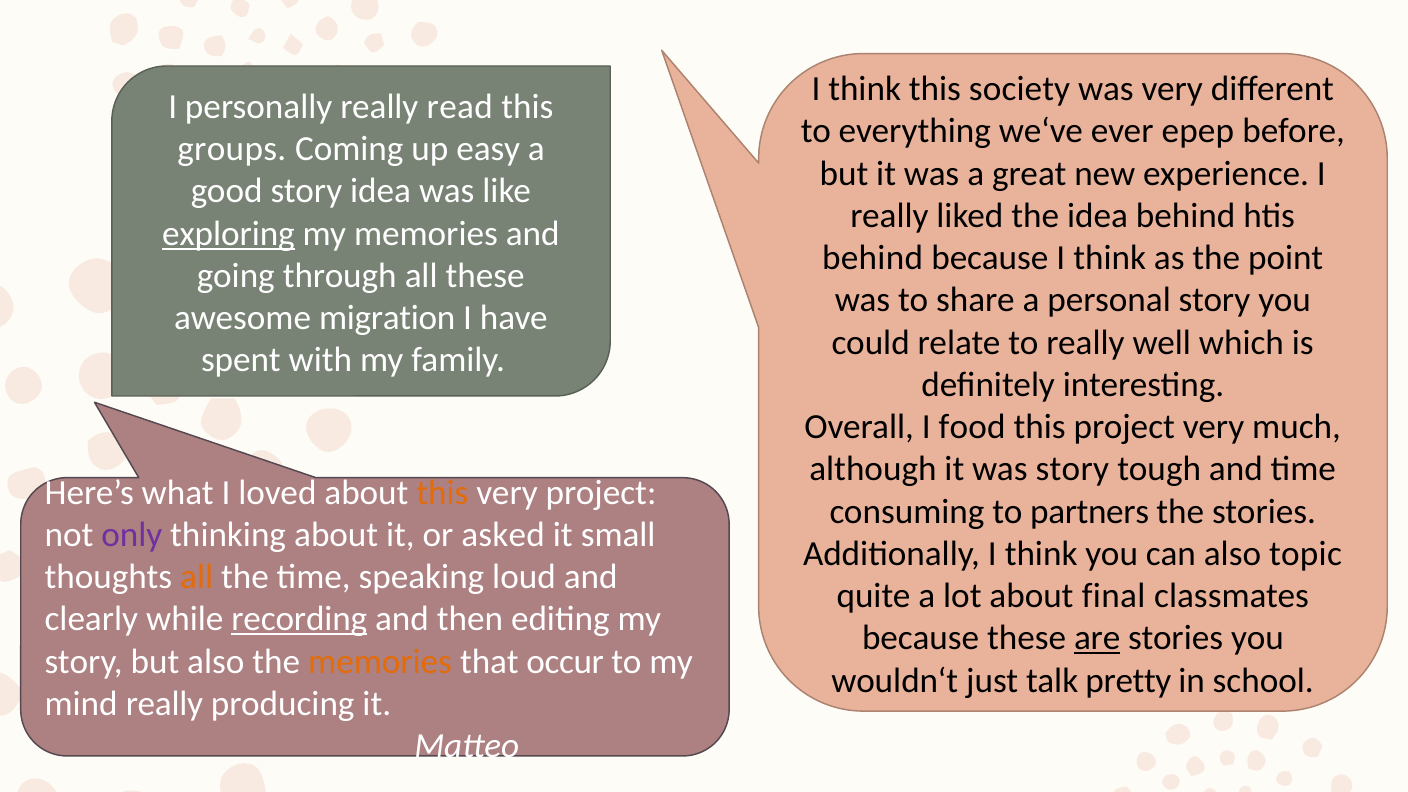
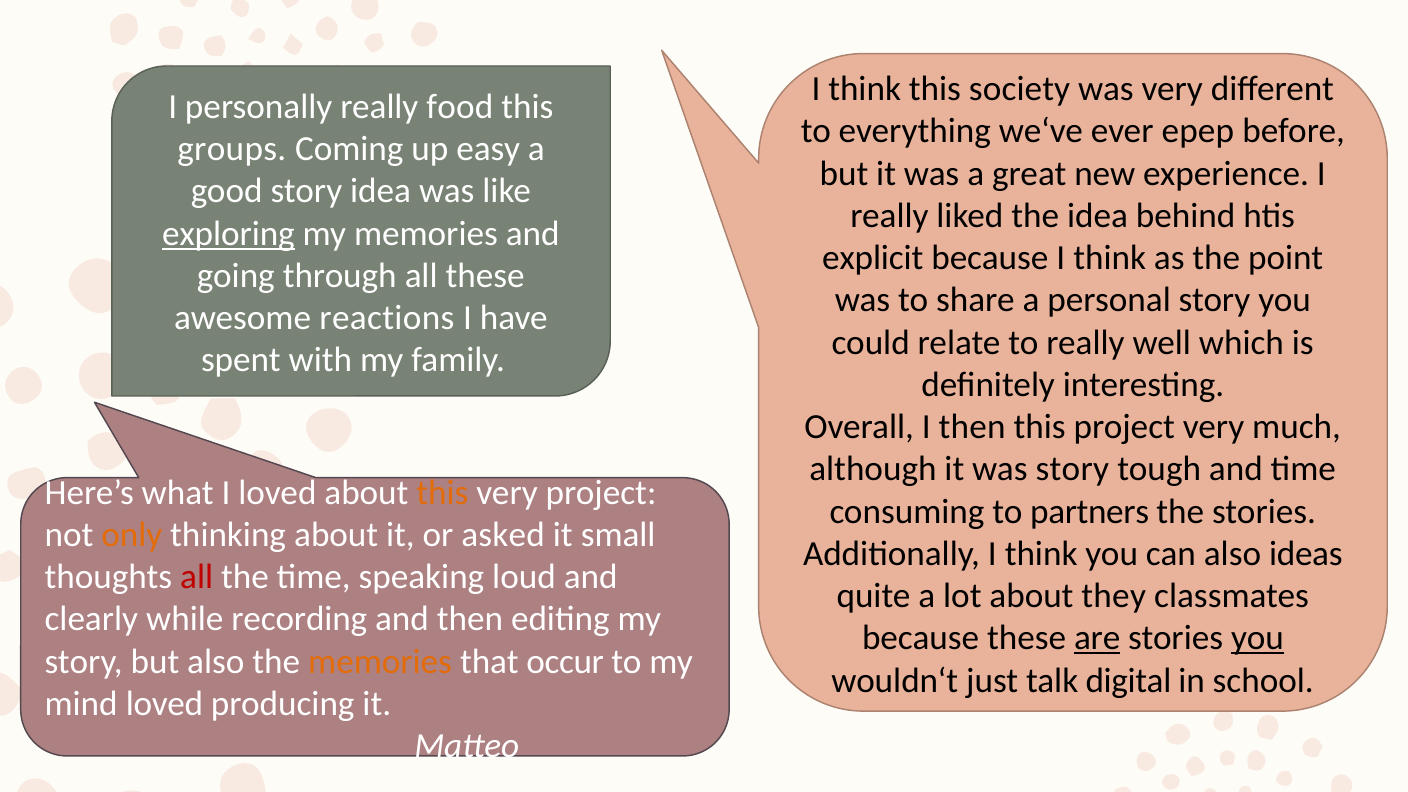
read: read -> food (460, 107)
behind: behind -> explicit (873, 258)
migration: migration -> reactions (387, 318)
I food: food -> then (972, 427)
only colour: purple -> orange (132, 535)
topic: topic -> ideas (1306, 554)
all colour: orange -> red (197, 577)
final: final -> they (1114, 596)
recording underline: present -> none (299, 619)
you underline: none -> present (1257, 638)
pretty: pretty -> digital (1128, 680)
mind really: really -> loved (164, 704)
